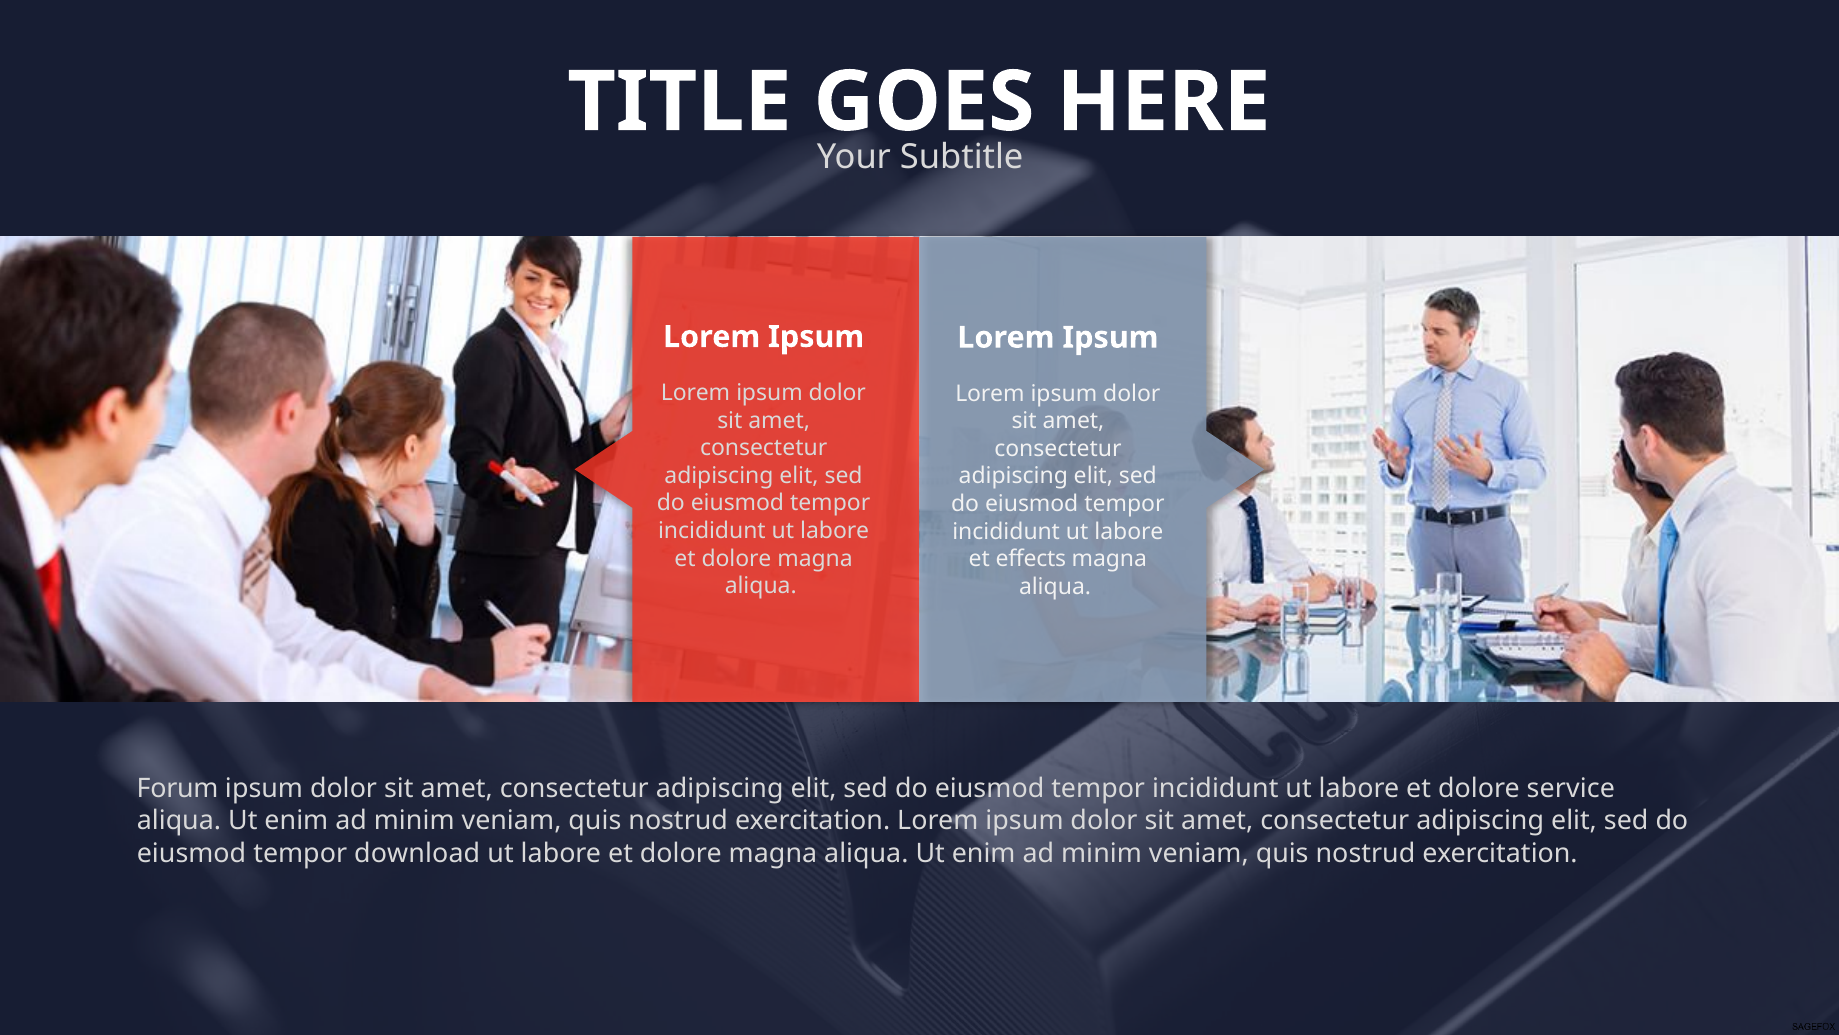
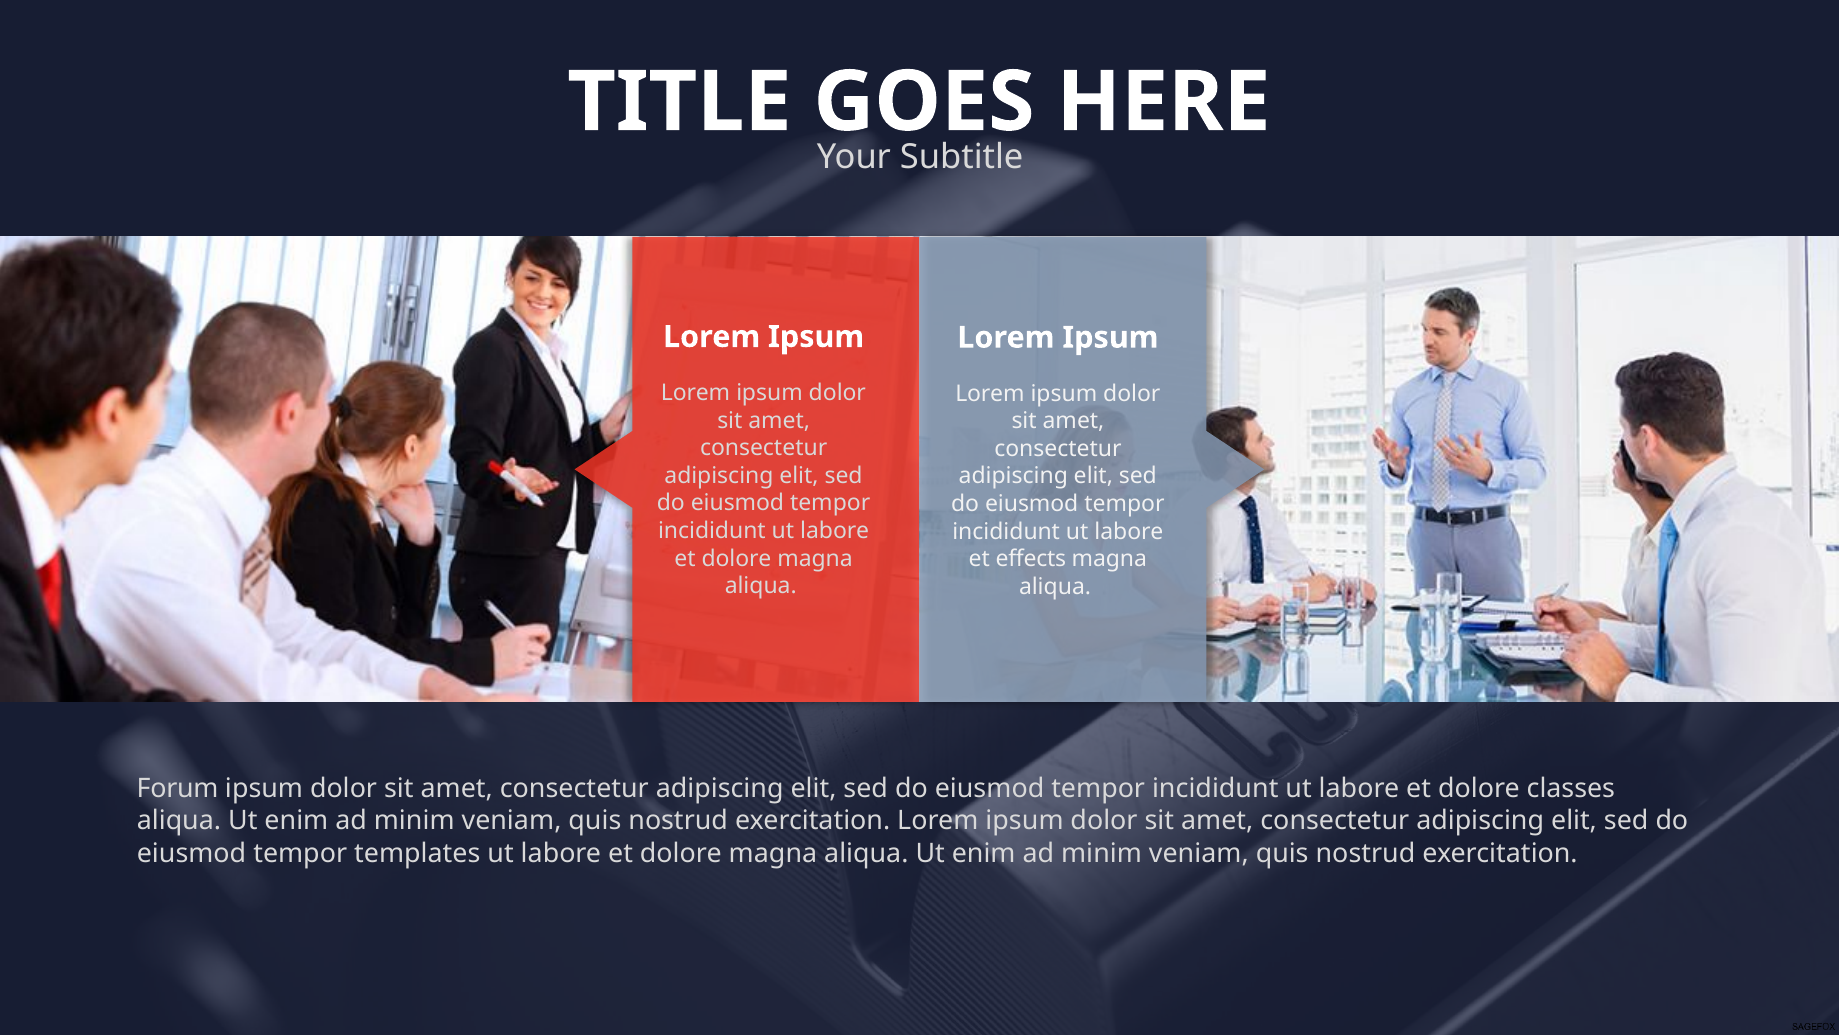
service: service -> classes (1571, 788)
download: download -> templates (417, 853)
